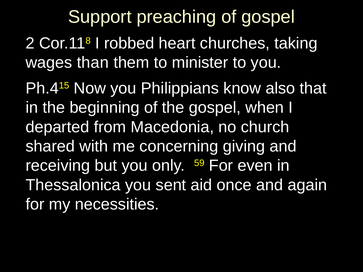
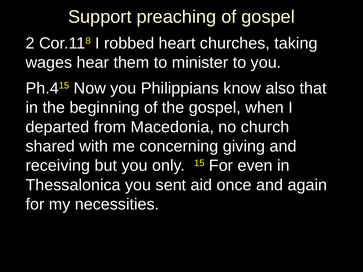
than: than -> hear (93, 63)
59: 59 -> 15 (199, 163)
